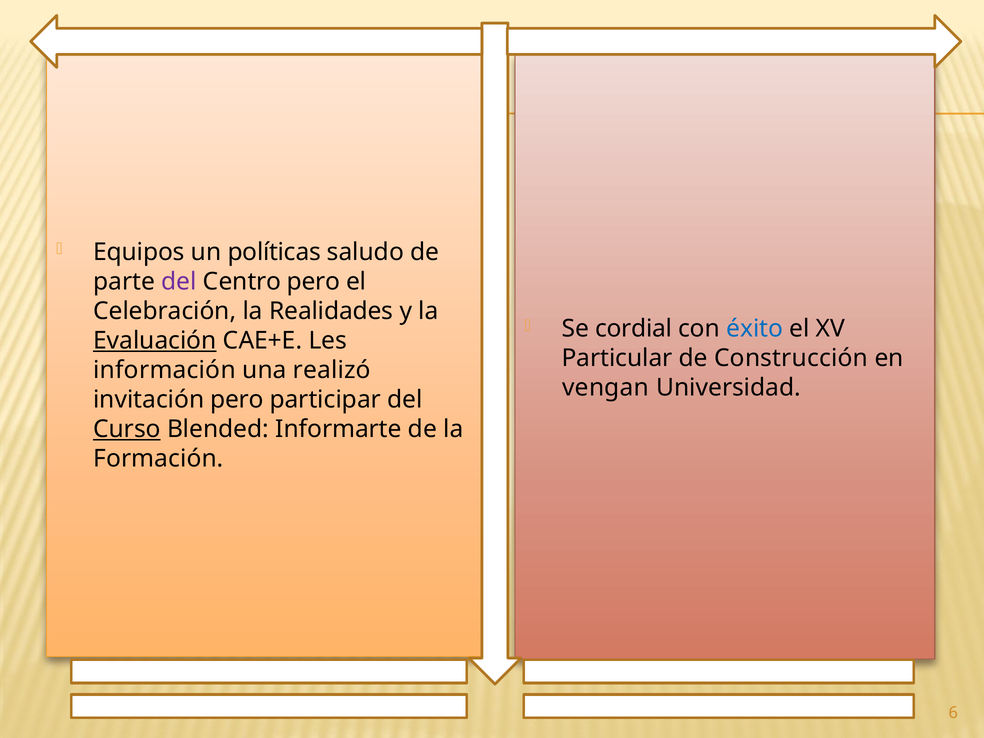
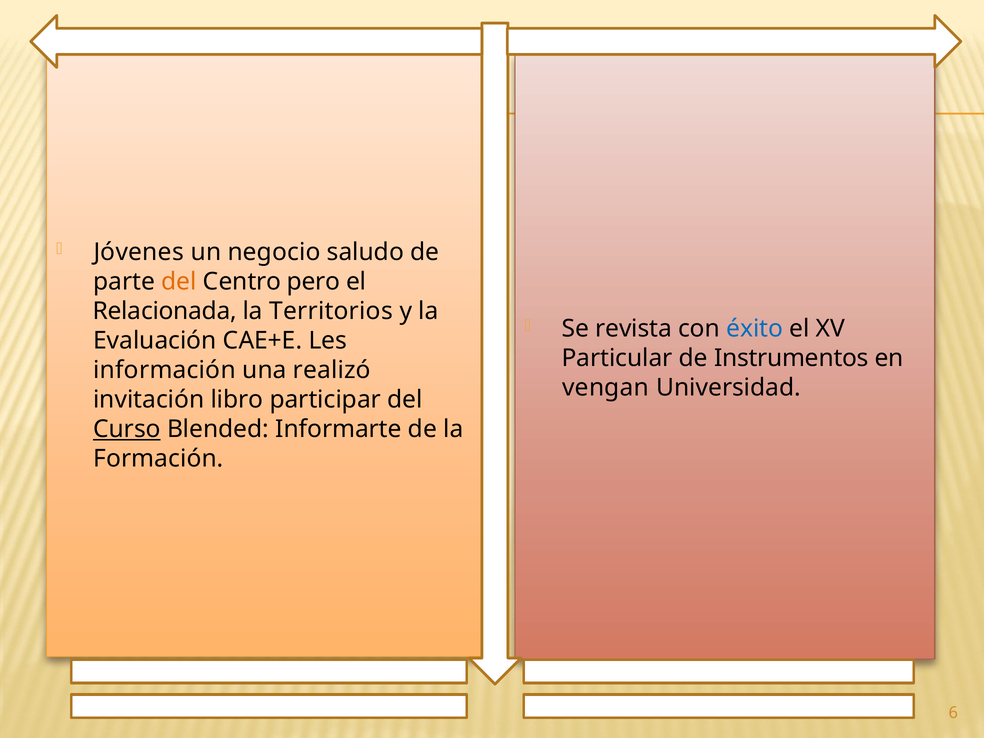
Equipos: Equipos -> Jóvenes (139, 252)
políticas: políticas -> negocio (274, 252)
del colour: purple -> orange (179, 282)
Celebración: Celebración -> Relacionada (165, 311)
Realidades: Realidades -> Territorios (331, 311)
cordial: cordial -> revista (634, 329)
Evaluación underline: present -> none (155, 341)
Construcción: Construcción -> Instrumentos (791, 358)
invitación pero: pero -> libro (237, 400)
